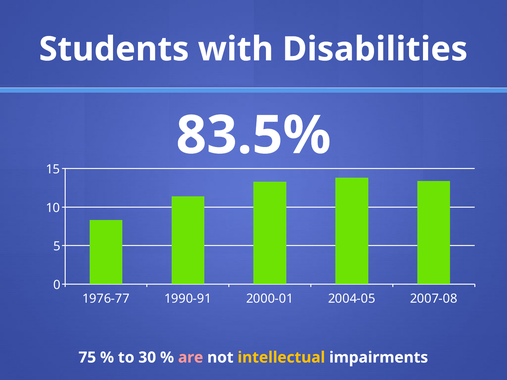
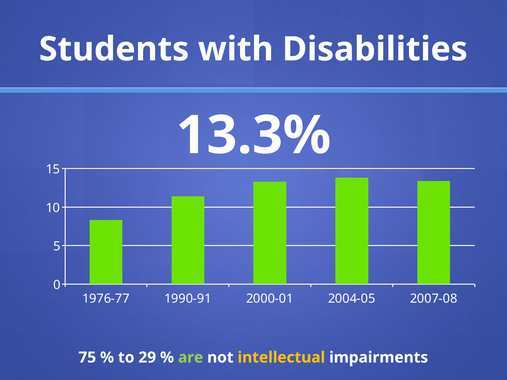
83.5%: 83.5% -> 13.3% (254, 136)
30: 30 -> 29 (147, 358)
are colour: pink -> light green (191, 358)
